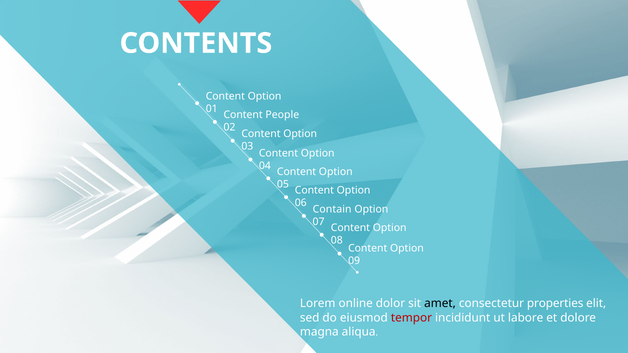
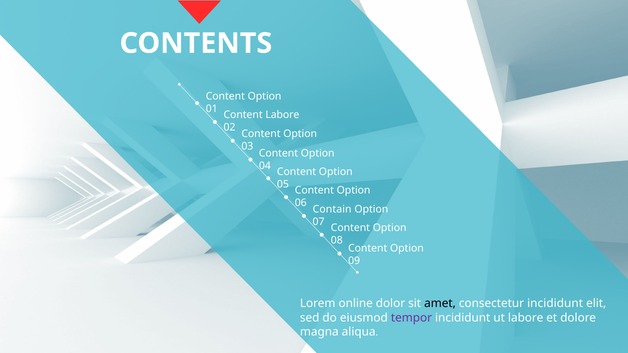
Content People: People -> Labore (282, 115)
consectetur properties: properties -> incididunt (555, 304)
tempor colour: red -> purple (411, 318)
